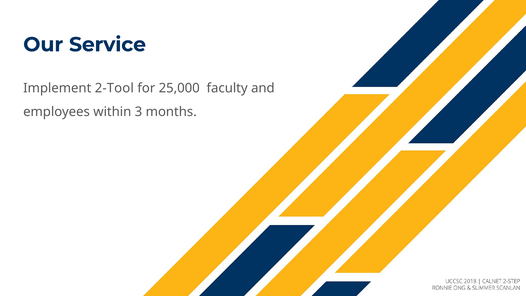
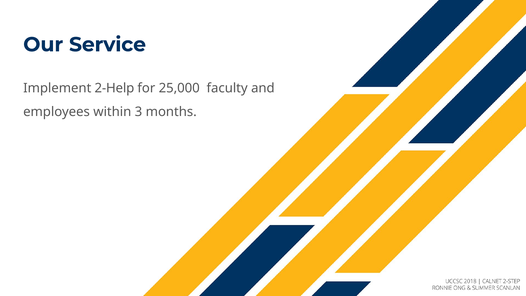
2-Tool: 2-Tool -> 2-Help (114, 88)
